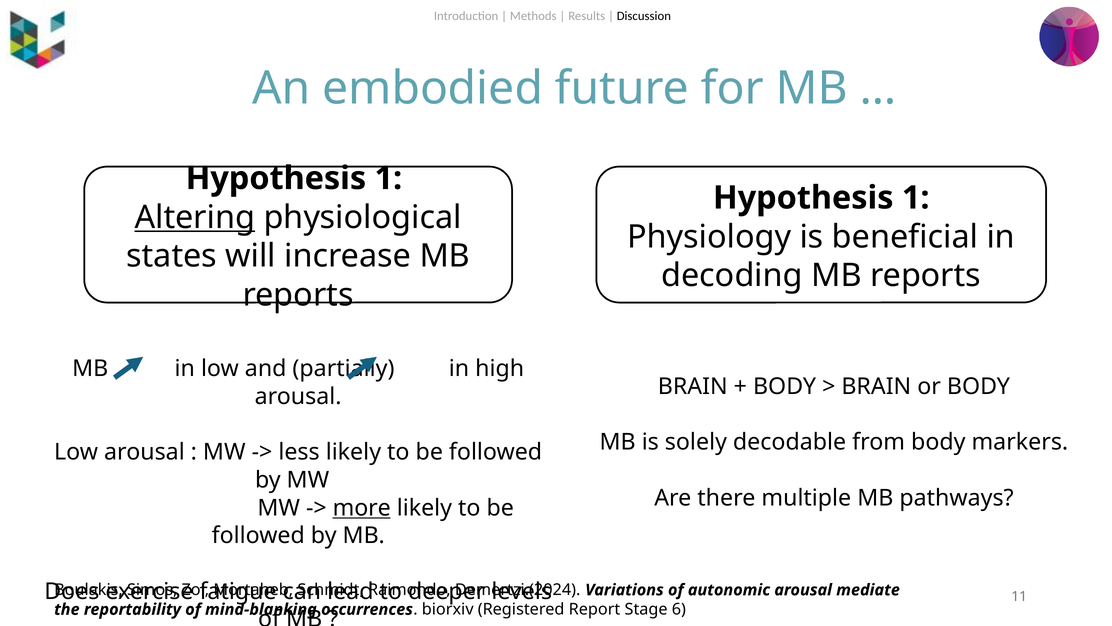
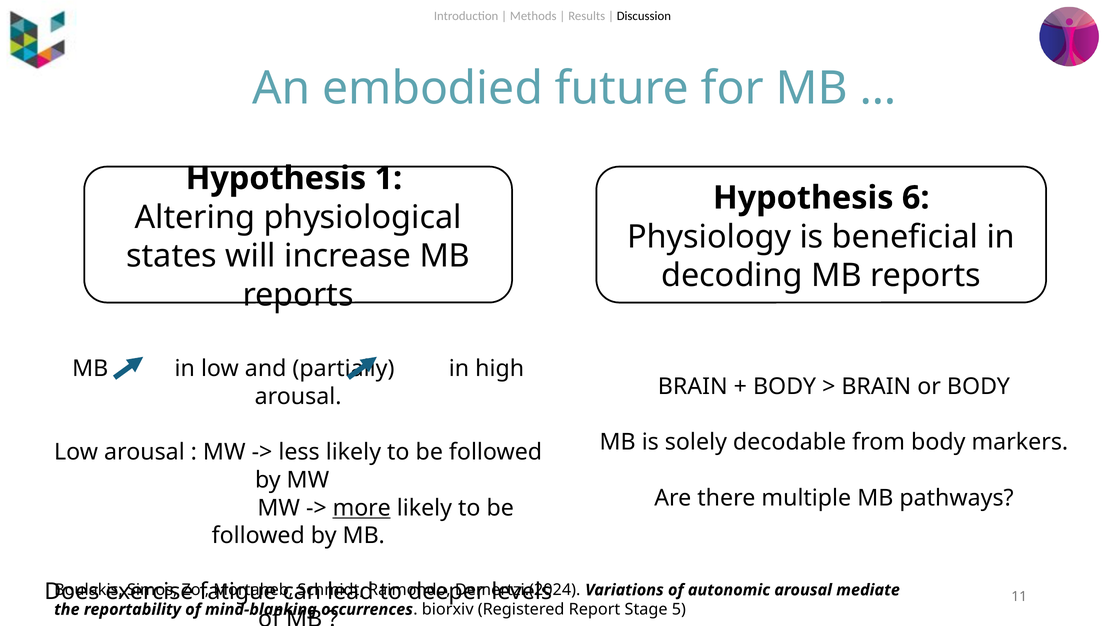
1: 1 -> 6 (916, 198)
Altering underline: present -> none (195, 217)
6: 6 -> 5 (679, 609)
